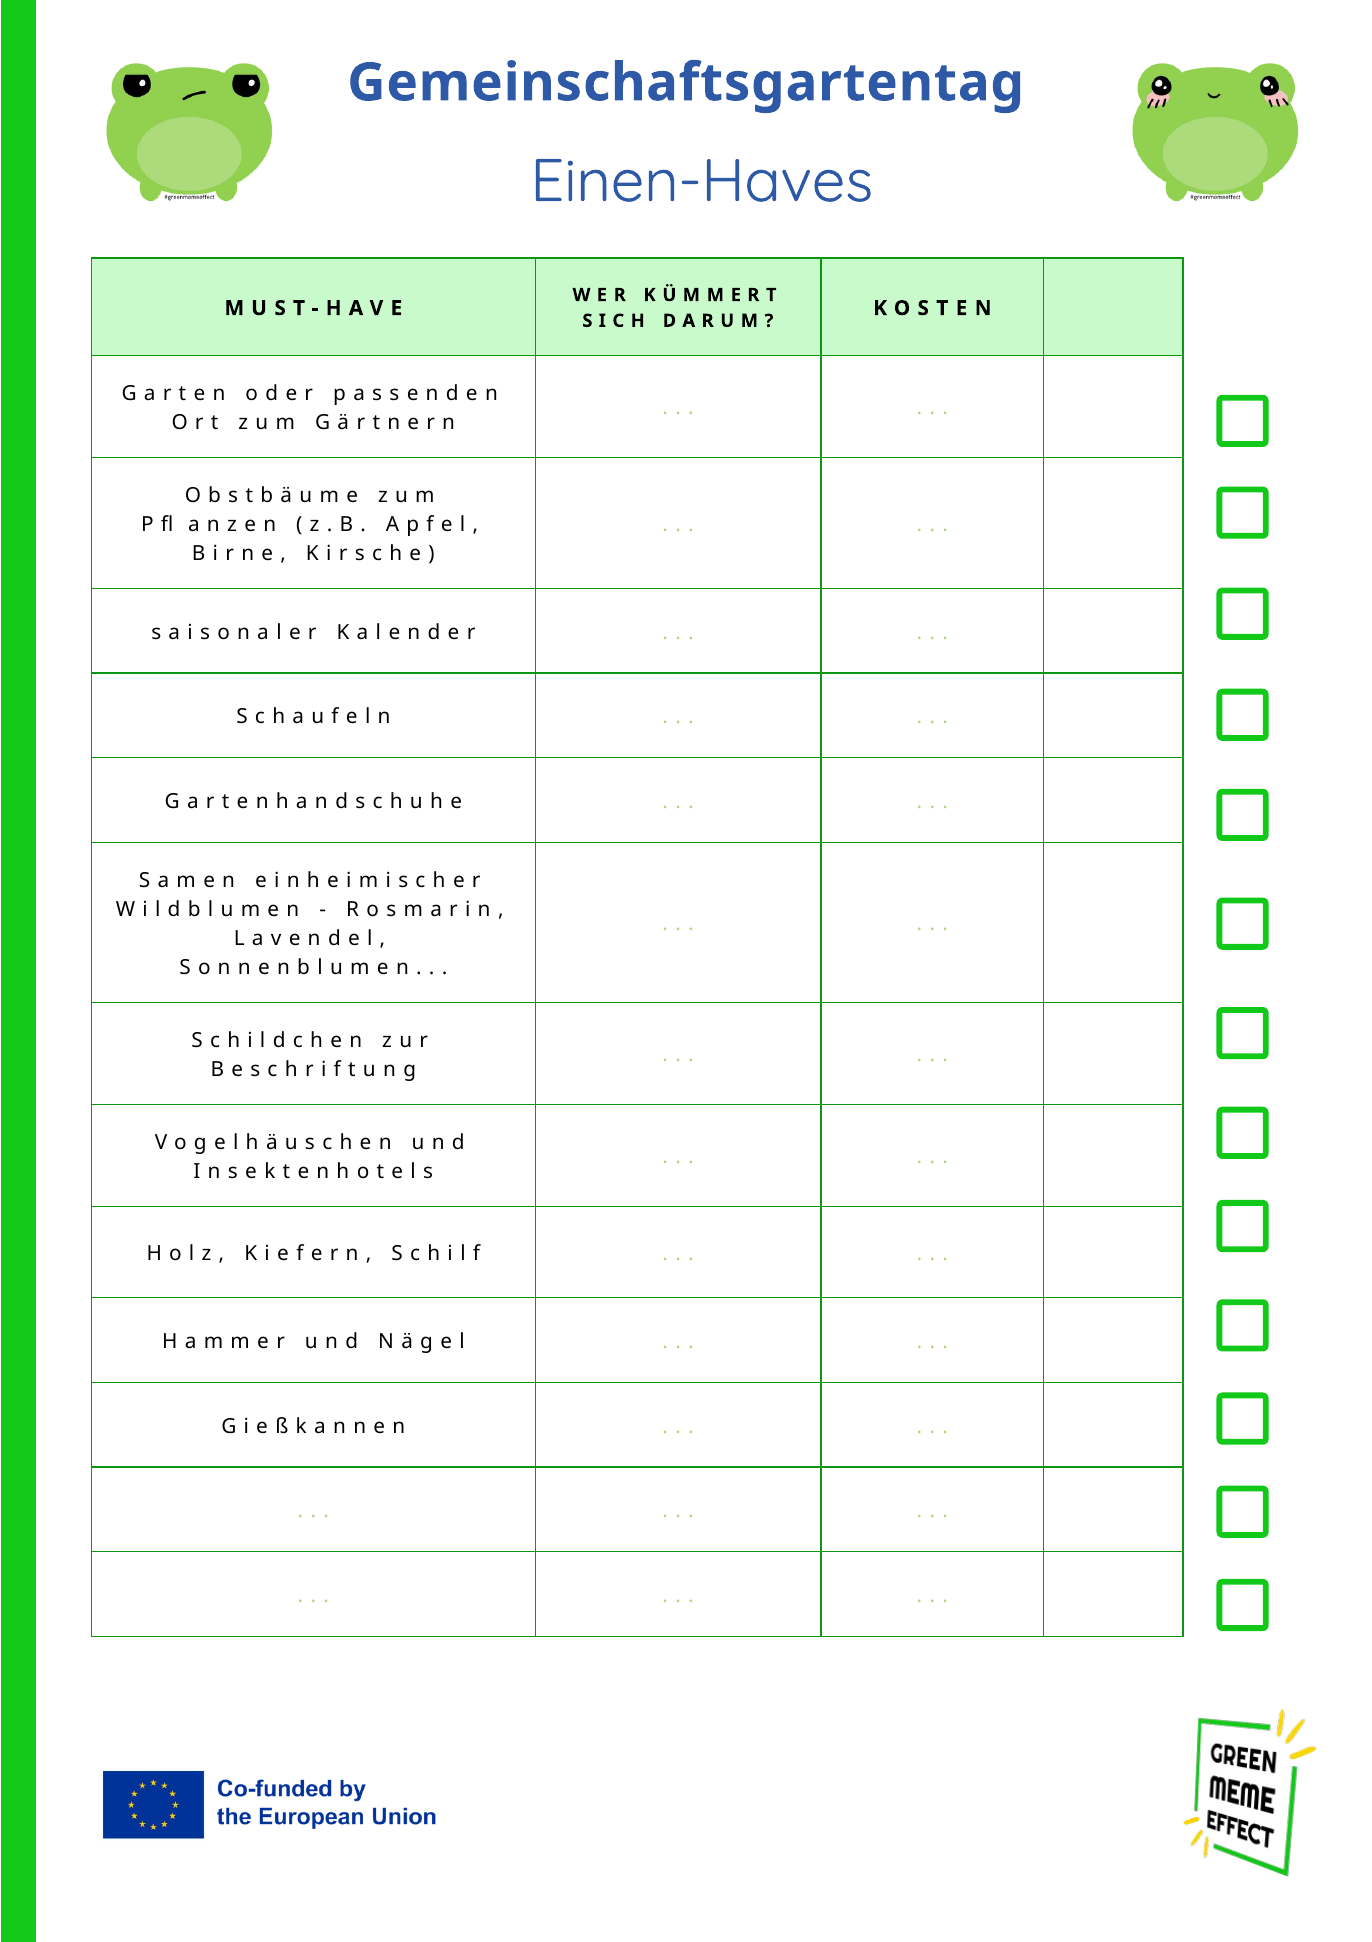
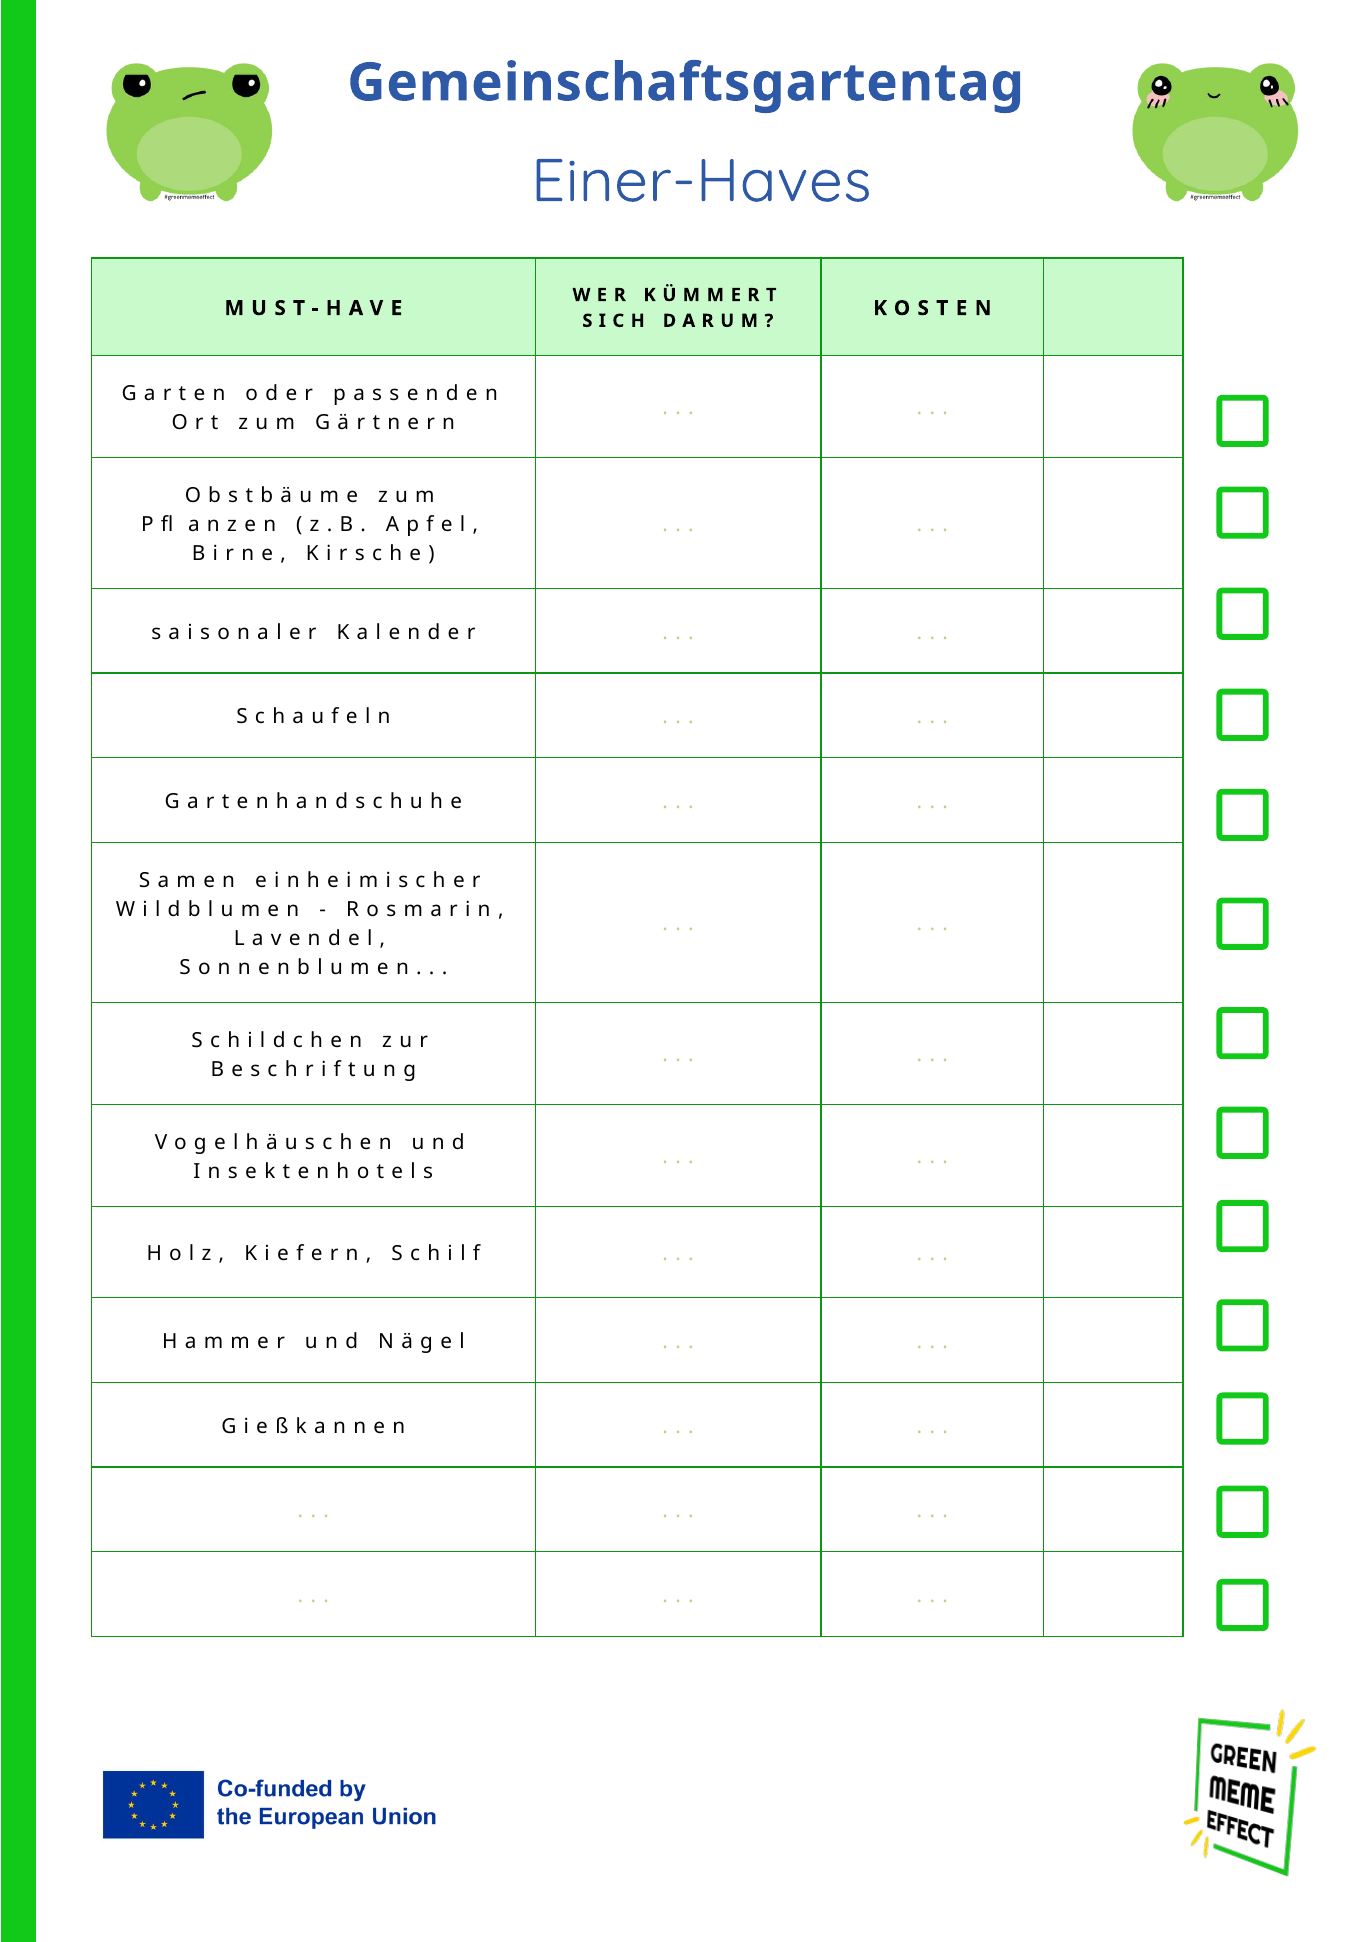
Einen-Haves: Einen-Haves -> Einer-Haves (701, 181)
